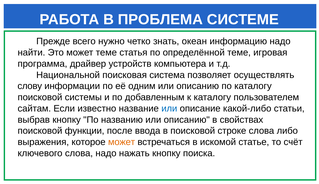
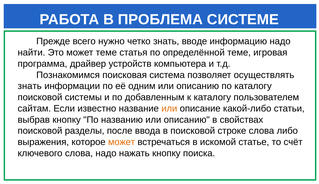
океан: океан -> вводе (194, 41)
Национальной: Национальной -> Познакомимся (68, 75)
слову: слову -> знать (30, 86)
или colour: blue -> orange (169, 109)
функции: функции -> разделы (85, 131)
